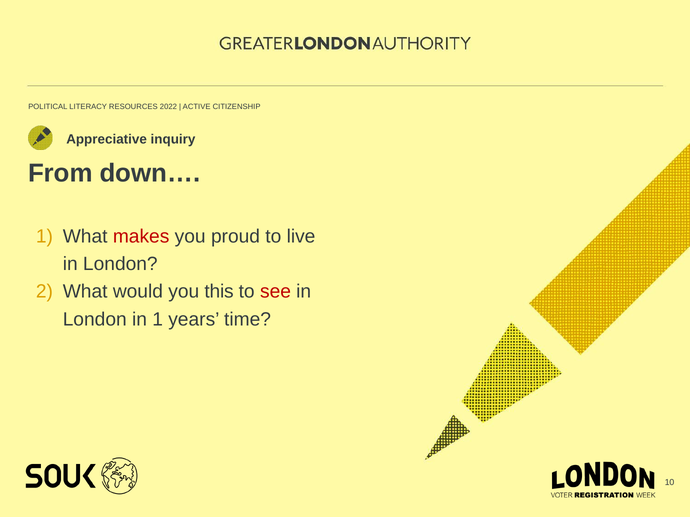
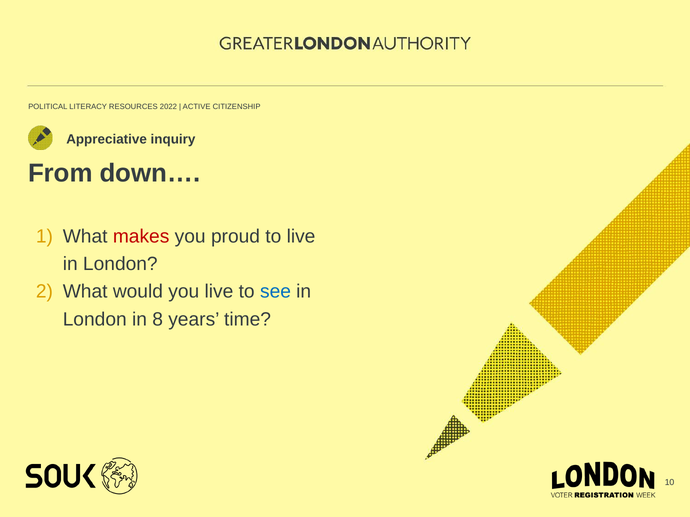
you this: this -> live (219, 292)
see colour: red -> blue (276, 292)
in 1: 1 -> 8 (158, 320)
